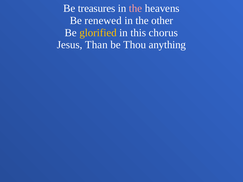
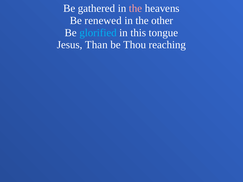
treasures: treasures -> gathered (97, 8)
glorified colour: yellow -> light blue (98, 33)
chorus: chorus -> tongue (163, 33)
anything: anything -> reaching (167, 45)
